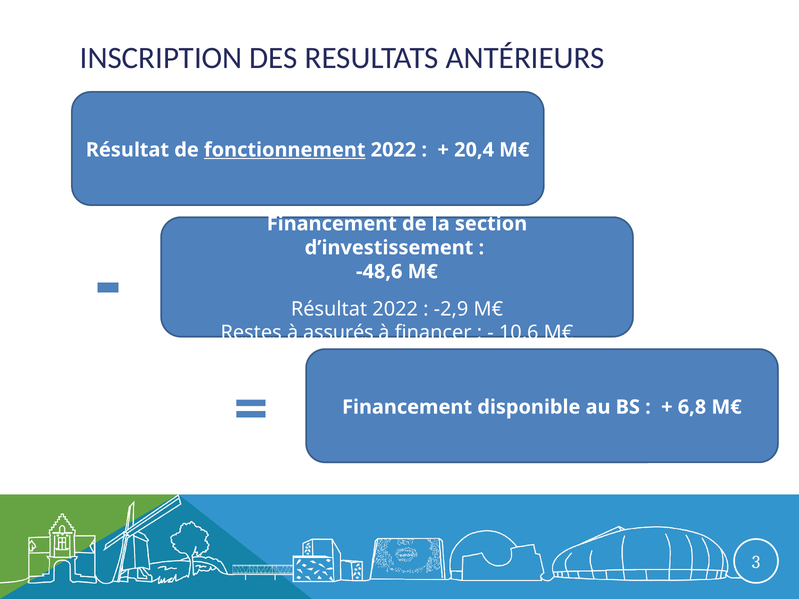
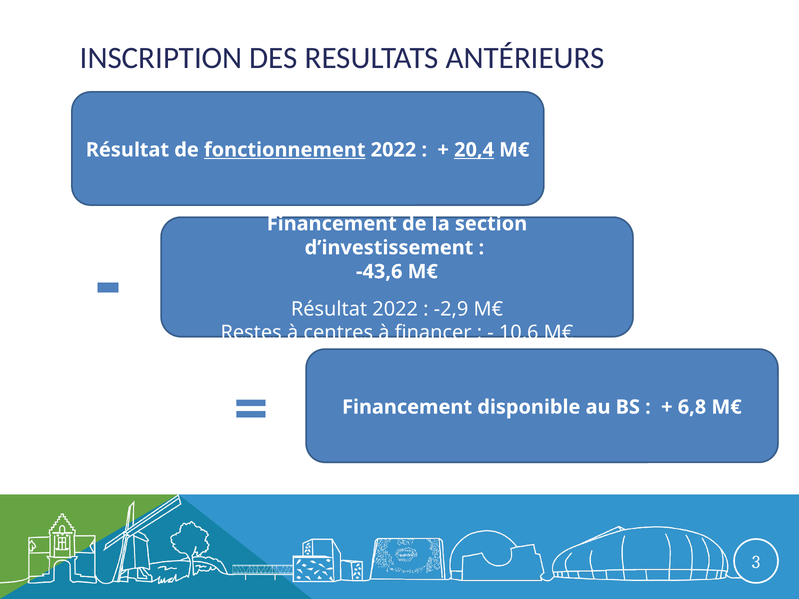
20,4 underline: none -> present (474, 150)
-48,6: -48,6 -> -43,6 (379, 272)
assurés: assurés -> centres (338, 333)
